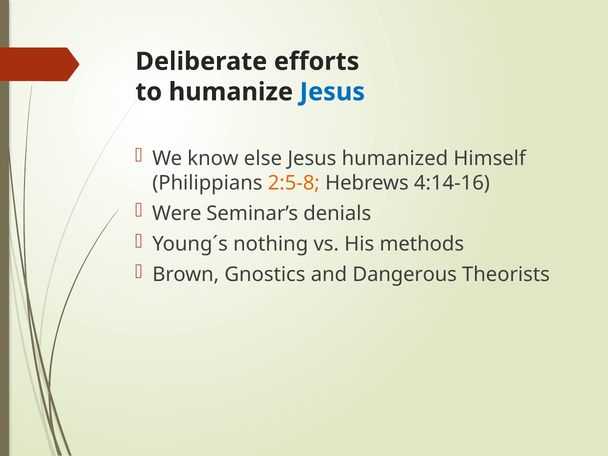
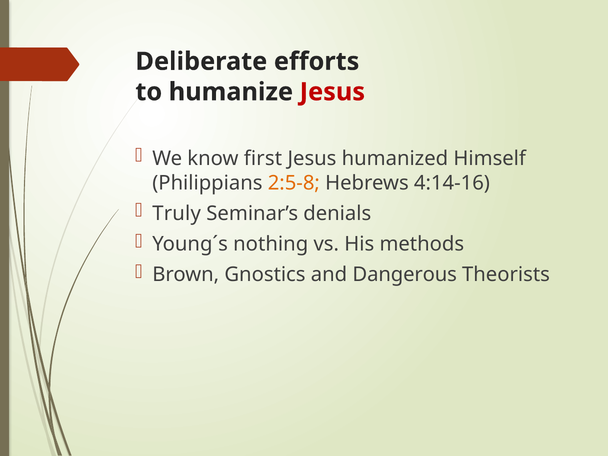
Jesus colour: blue -> red (332, 92)
else: else -> first (263, 158)
Were: Were -> Truly (177, 213)
